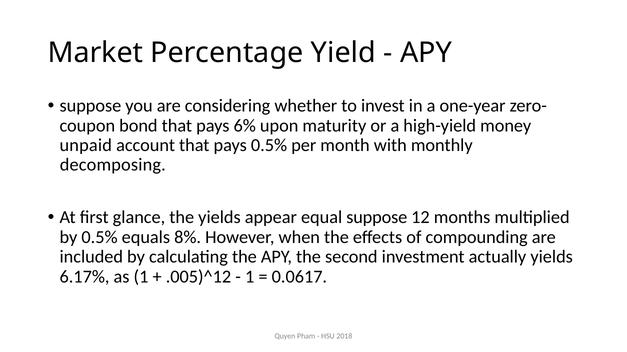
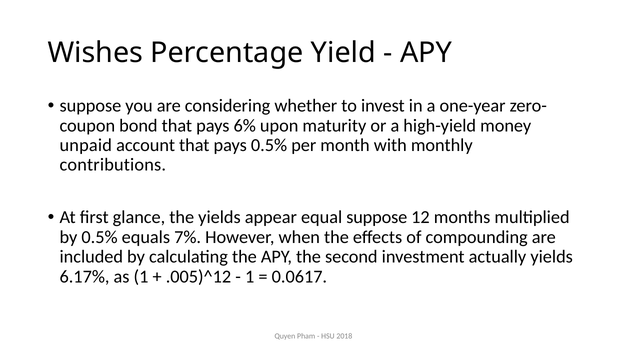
Market: Market -> Wishes (95, 53)
decomposing: decomposing -> contributions (113, 165)
8%: 8% -> 7% (188, 238)
